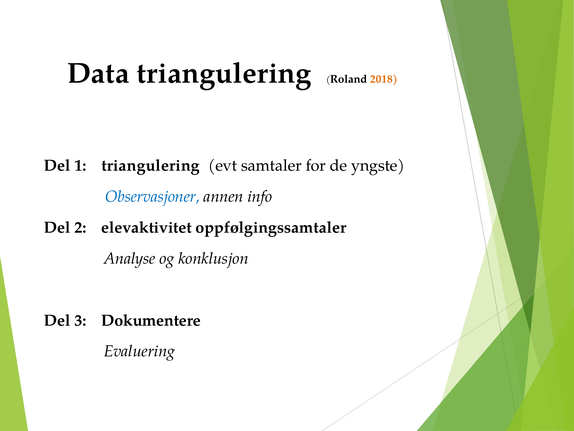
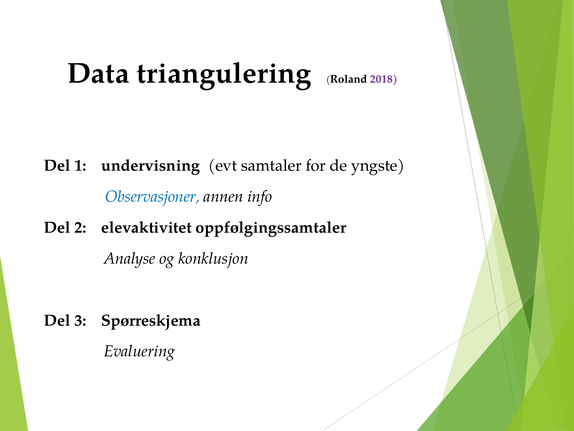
2018 colour: orange -> purple (384, 79)
1 triangulering: triangulering -> undervisning (151, 165)
Dokumentere: Dokumentere -> Spørreskjema (151, 320)
